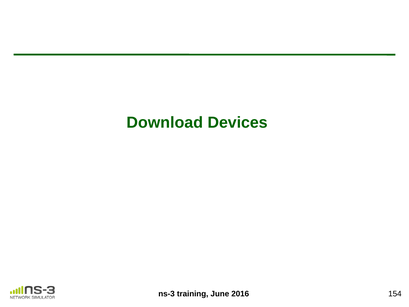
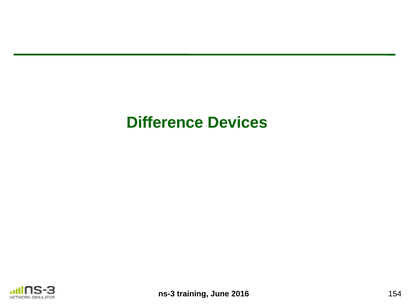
Download: Download -> Difference (165, 123)
